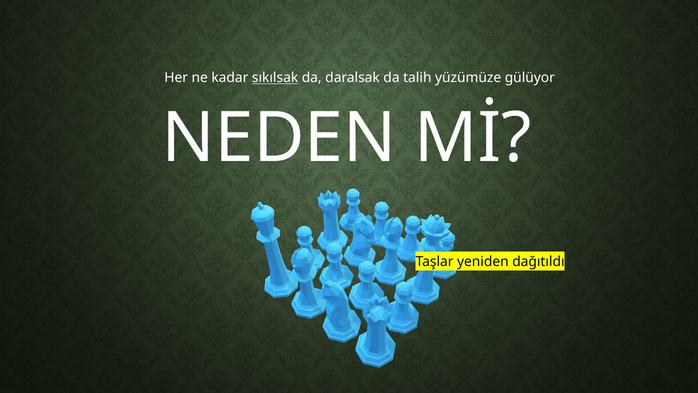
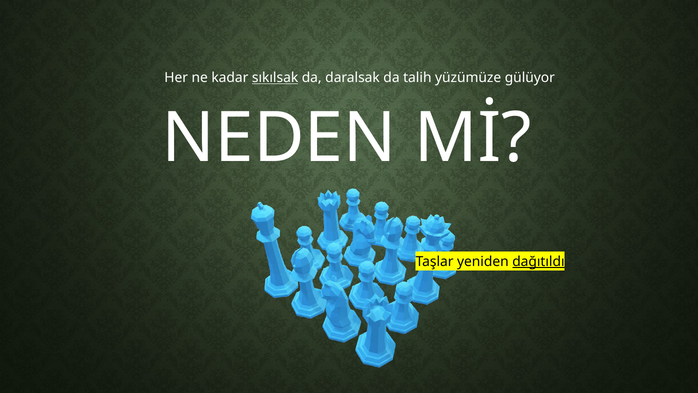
dağıtıldı underline: none -> present (538, 261)
